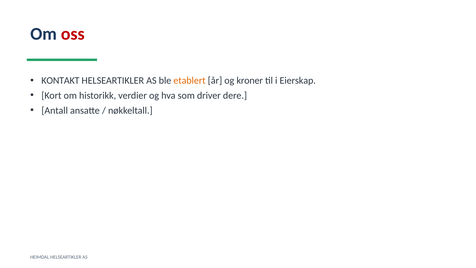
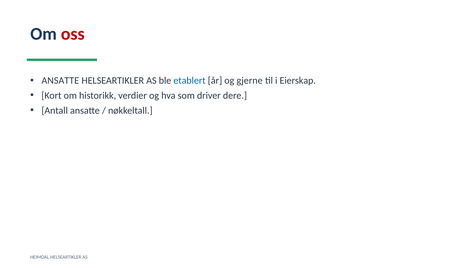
KONTAKT: KONTAKT -> ANSATTE (60, 81)
etablert colour: orange -> blue (190, 81)
kroner: kroner -> gjerne (250, 81)
